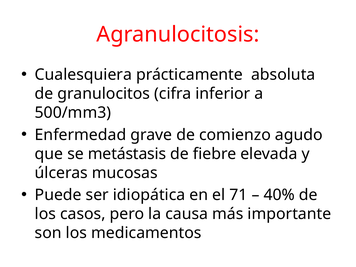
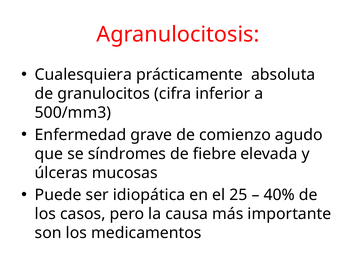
metástasis: metástasis -> síndromes (127, 154)
71: 71 -> 25 (238, 195)
